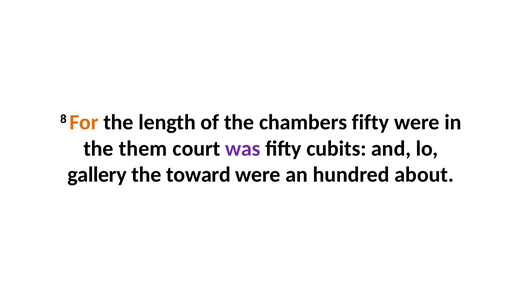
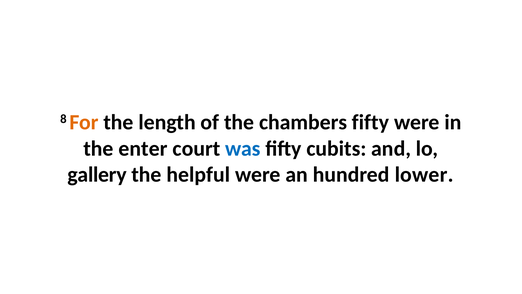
them: them -> enter (143, 148)
was colour: purple -> blue (243, 148)
toward: toward -> helpful (198, 174)
about: about -> lower (424, 174)
